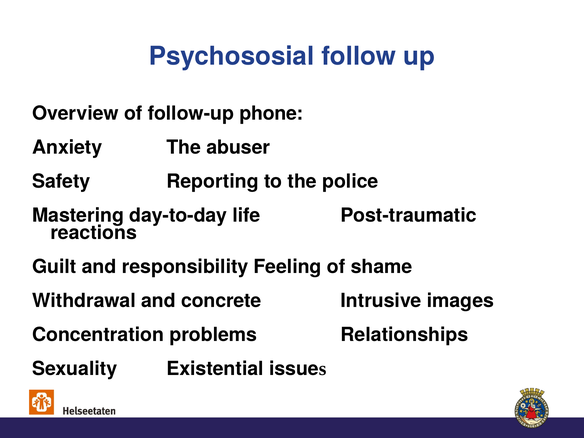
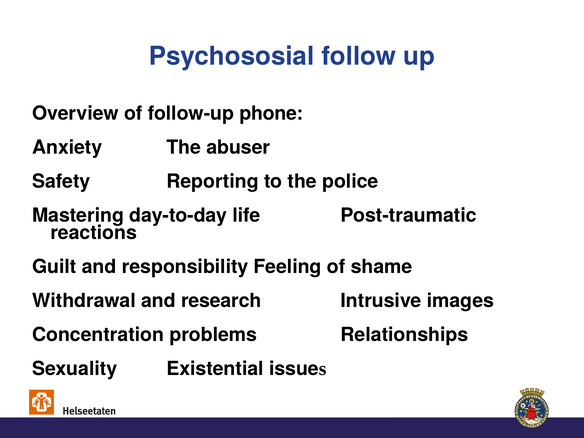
concrete: concrete -> research (221, 301)
